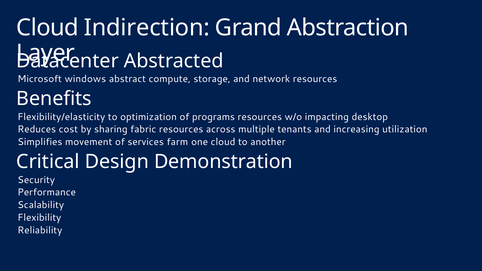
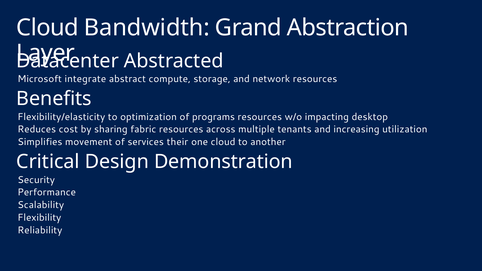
Indirection: Indirection -> Bandwidth (147, 28)
windows: windows -> integrate (85, 79)
farm: farm -> their (177, 142)
